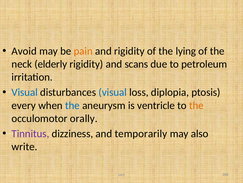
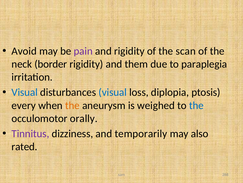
pain colour: orange -> purple (83, 51)
lying: lying -> scan (186, 51)
elderly: elderly -> border (51, 64)
scans: scans -> them (136, 64)
petroleum: petroleum -> paraplegia (204, 64)
the colour: blue -> orange (72, 105)
ventricle: ventricle -> weighed (156, 105)
the colour: orange -> blue (196, 105)
write: write -> rated (25, 146)
